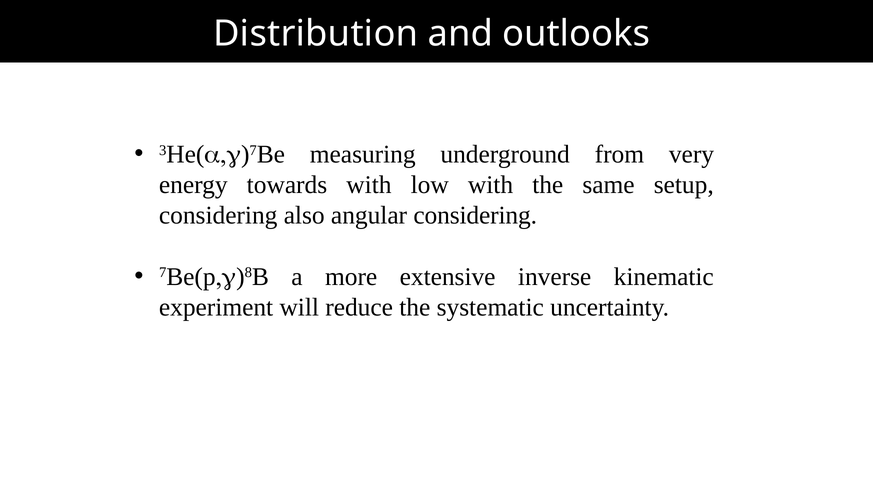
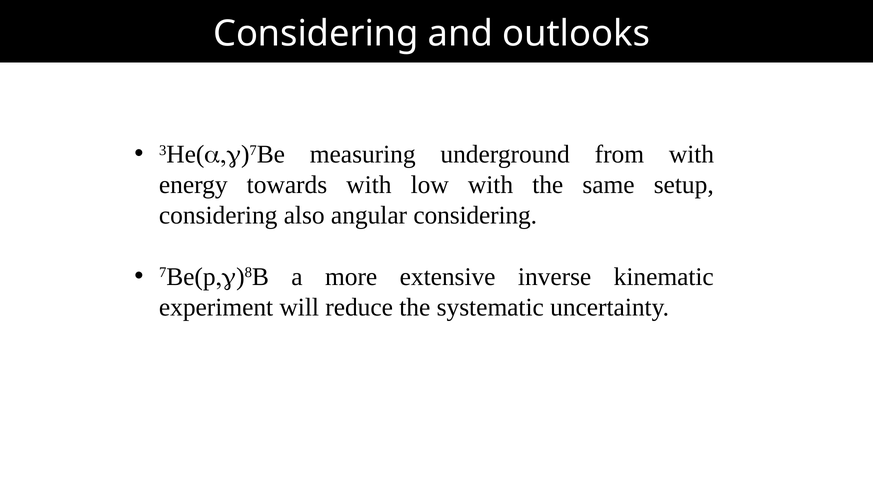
Distribution: Distribution -> Considering (316, 34)
from very: very -> with (691, 154)
